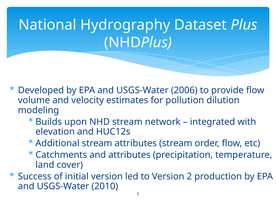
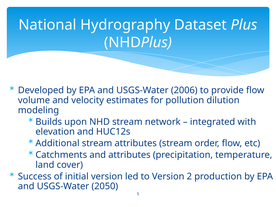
2010: 2010 -> 2050 (105, 186)
